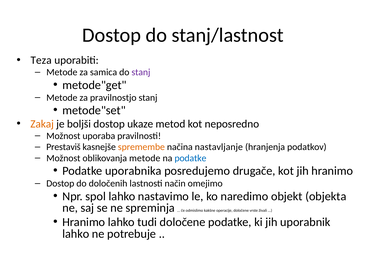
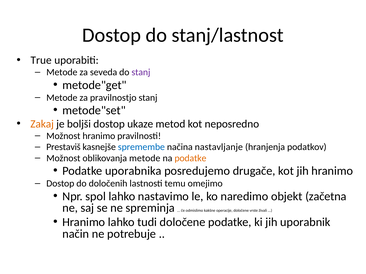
Teza: Teza -> True (41, 60)
samica: samica -> seveda (104, 72)
Možnost uporaba: uporaba -> hranimo (99, 136)
spremembe colour: orange -> blue (141, 147)
podatke colour: blue -> orange (190, 158)
način: način -> temu (175, 184)
objekta: objekta -> začetna (326, 197)
lahko: lahko -> način (76, 234)
